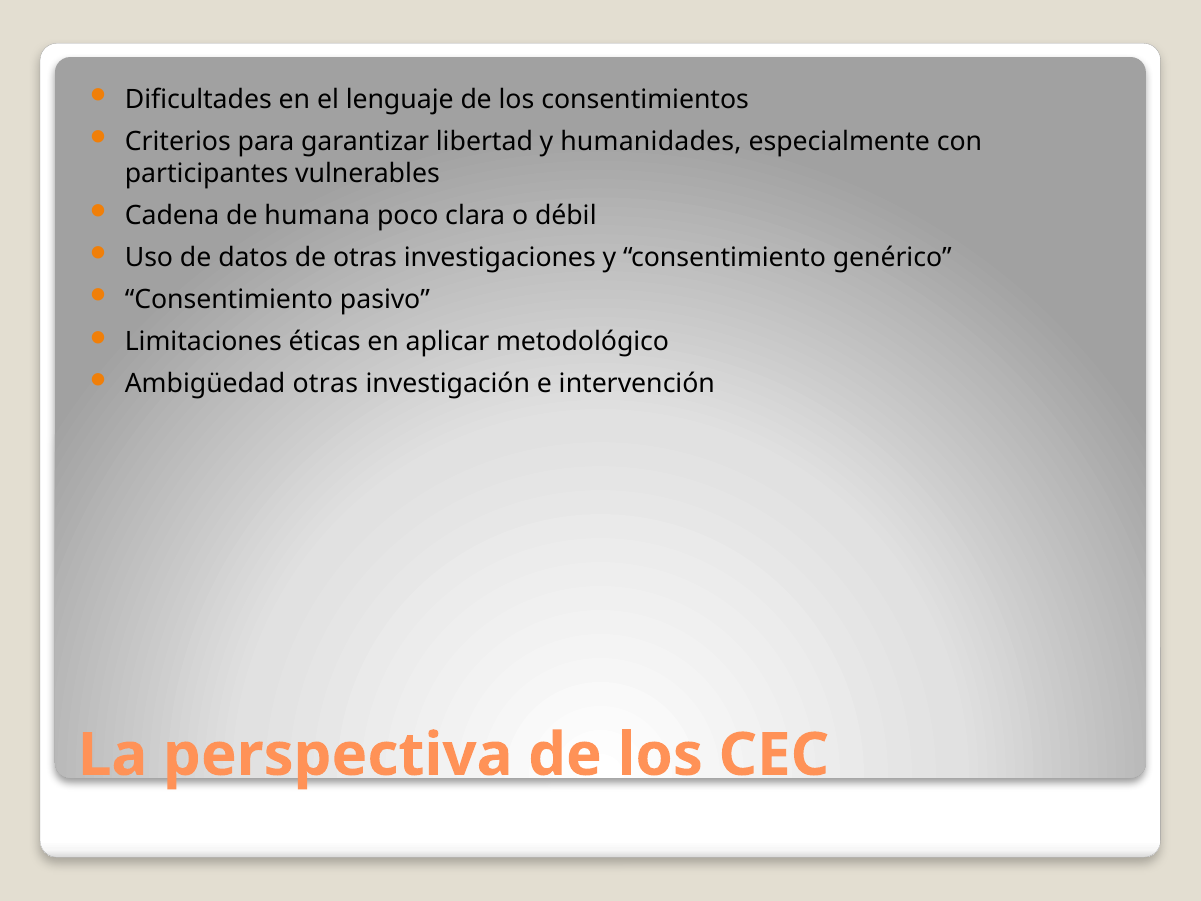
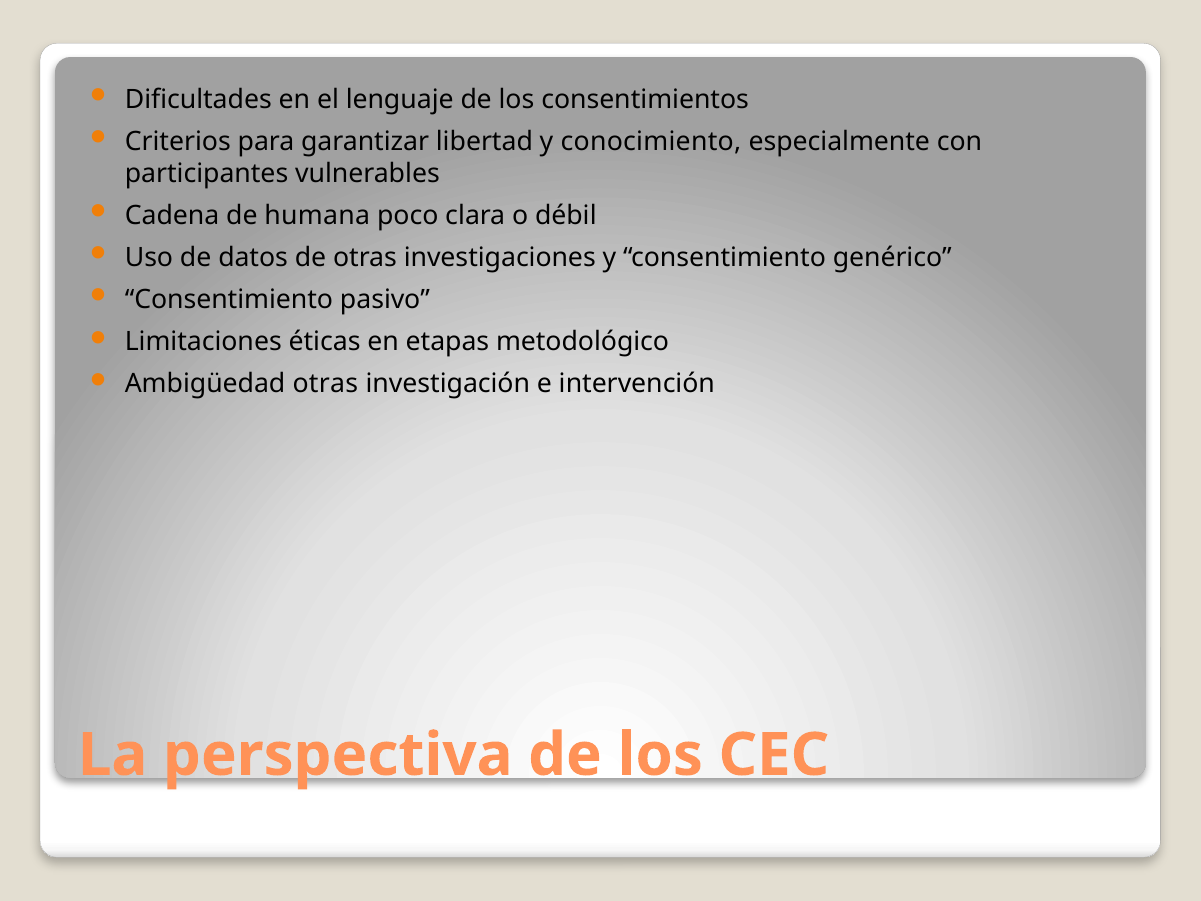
humanidades: humanidades -> conocimiento (651, 142)
aplicar: aplicar -> etapas (447, 342)
